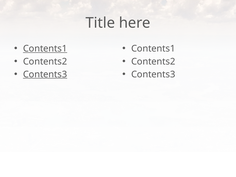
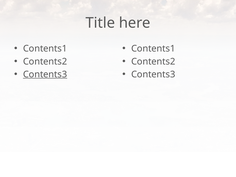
Contents1 underline: present -> none (45, 49)
